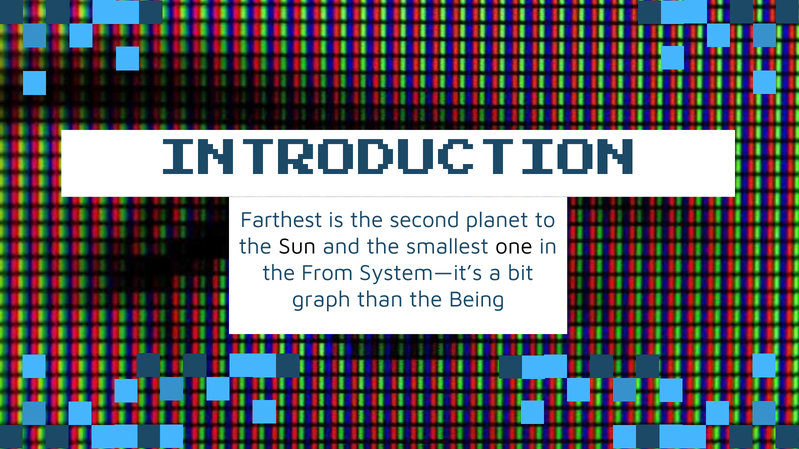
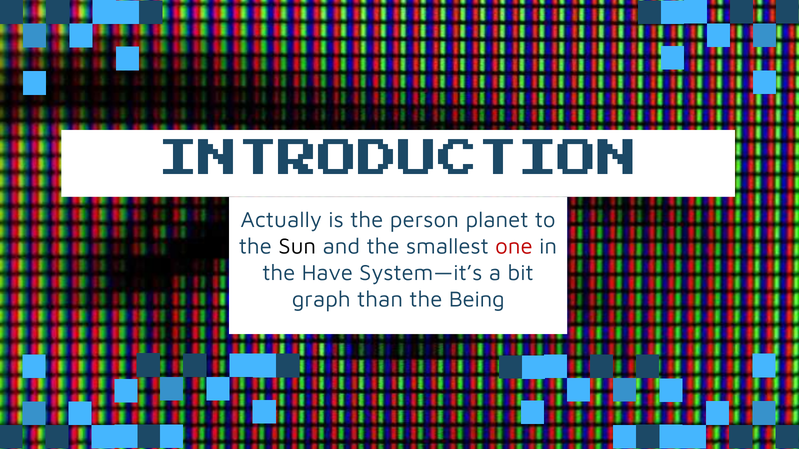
Farthest: Farthest -> Actually (281, 220)
second: second -> person (424, 220)
one colour: black -> red (514, 247)
From: From -> Have (327, 273)
